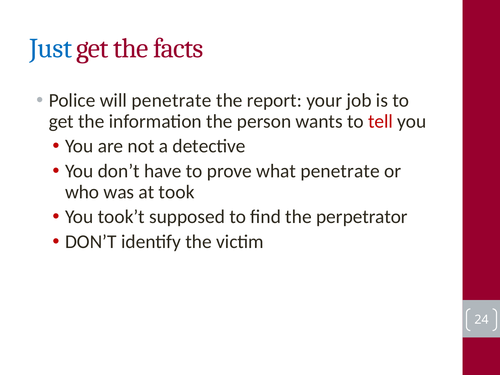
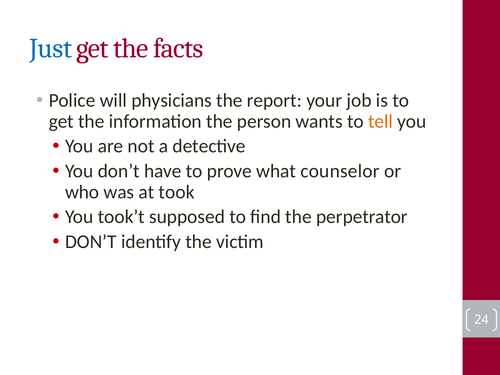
will penetrate: penetrate -> physicians (172, 100)
tell colour: red -> orange (380, 121)
what penetrate: penetrate -> counselor (340, 171)
